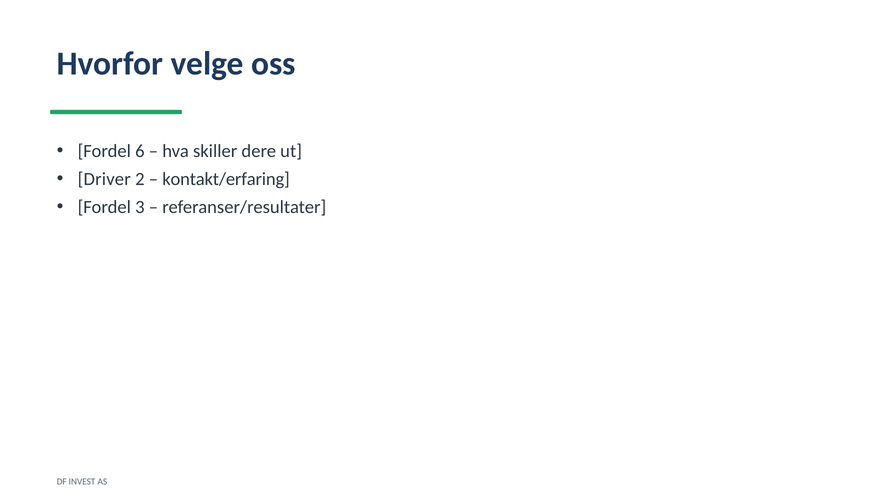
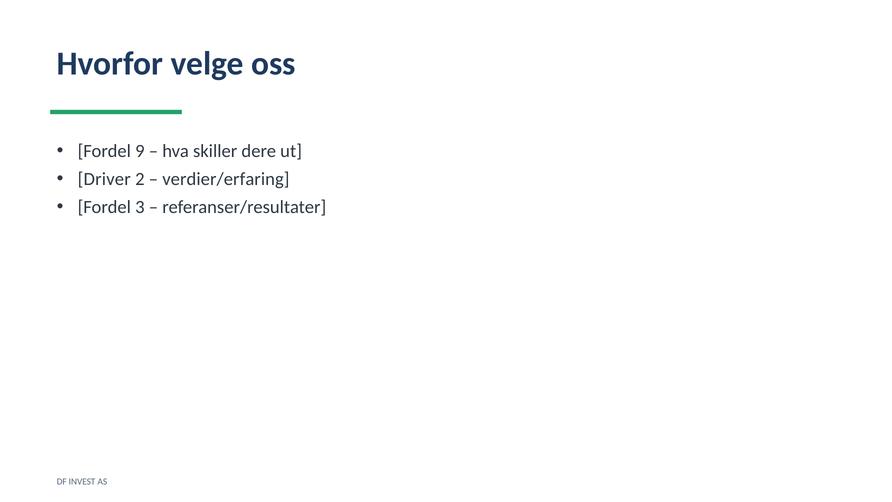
6: 6 -> 9 (140, 151)
kontakt/erfaring: kontakt/erfaring -> verdier/erfaring (226, 179)
